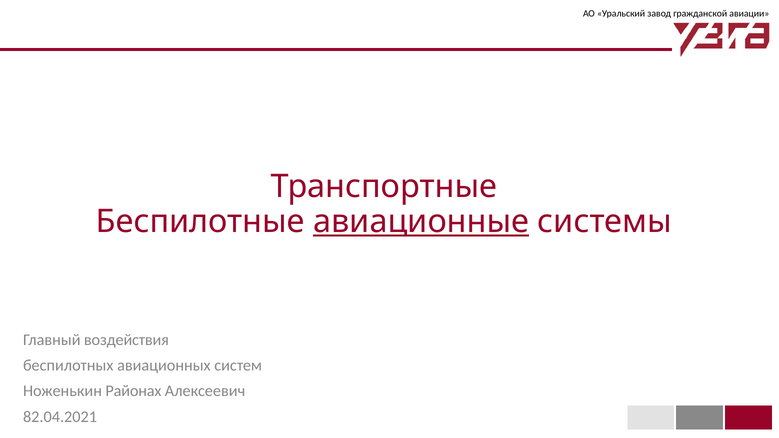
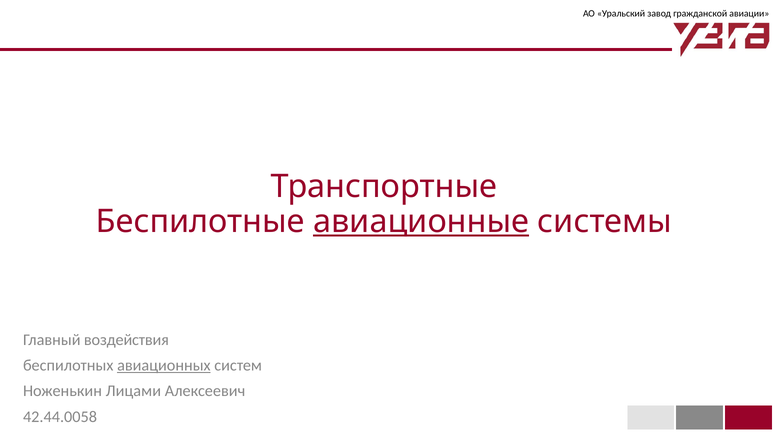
авиационных underline: none -> present (164, 366)
Районах: Районах -> Лицами (133, 391)
82.04.2021: 82.04.2021 -> 42.44.0058 (60, 417)
